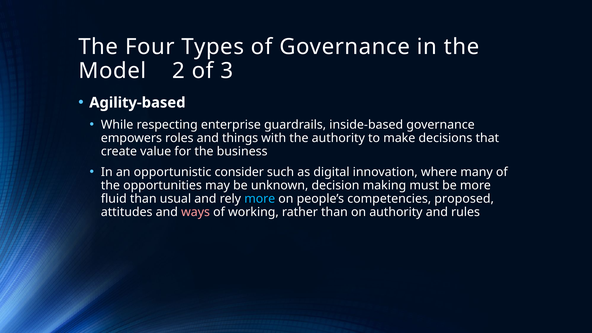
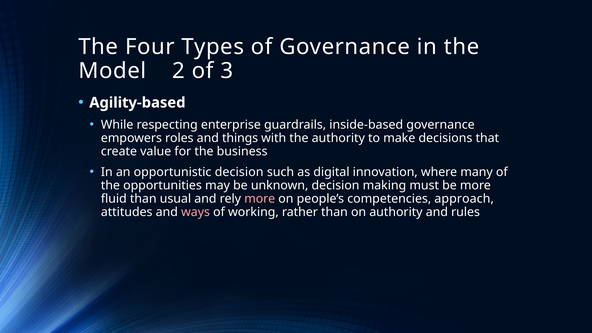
opportunistic consider: consider -> decision (239, 172)
more colour: light blue -> pink (260, 199)
proposed: proposed -> approach (464, 199)
